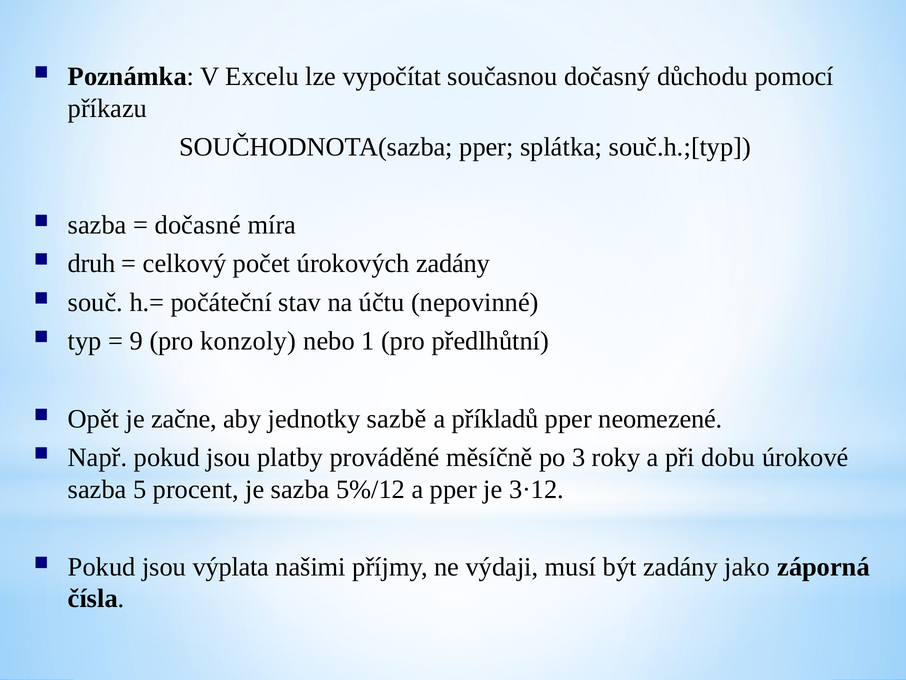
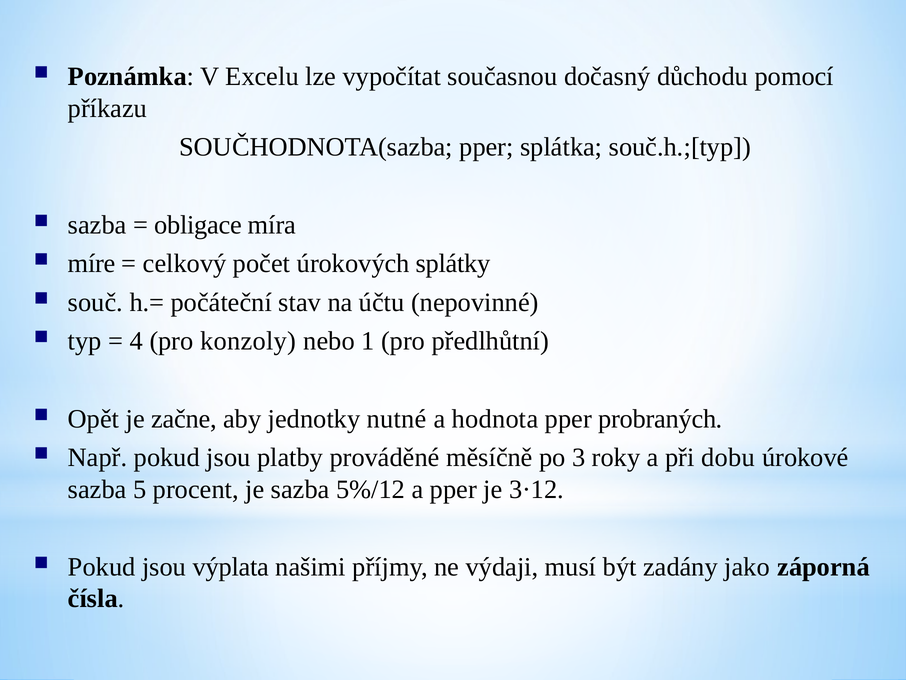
dočasné: dočasné -> obligace (198, 225)
druh: druh -> míre (92, 263)
úrokových zadány: zadány -> splátky (453, 263)
9: 9 -> 4 (136, 341)
sazbě: sazbě -> nutné (397, 418)
příkladů: příkladů -> hodnota (495, 418)
neomezené: neomezené -> probraných (660, 418)
